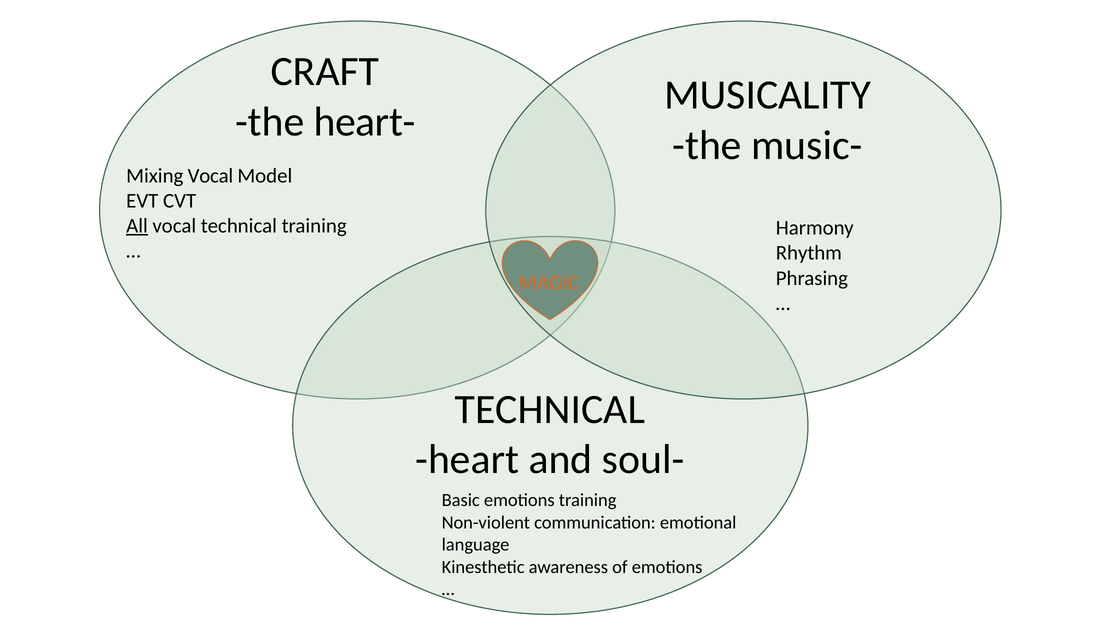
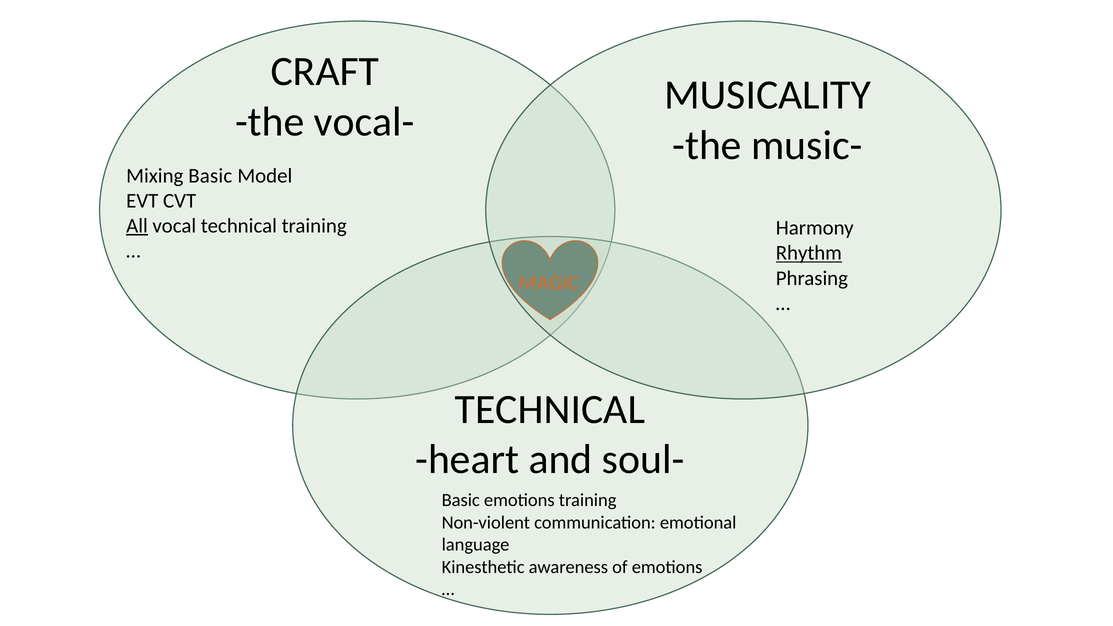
heart-: heart- -> vocal- (364, 122)
Mixing Vocal: Vocal -> Basic (210, 176)
Rhythm underline: none -> present (809, 253)
